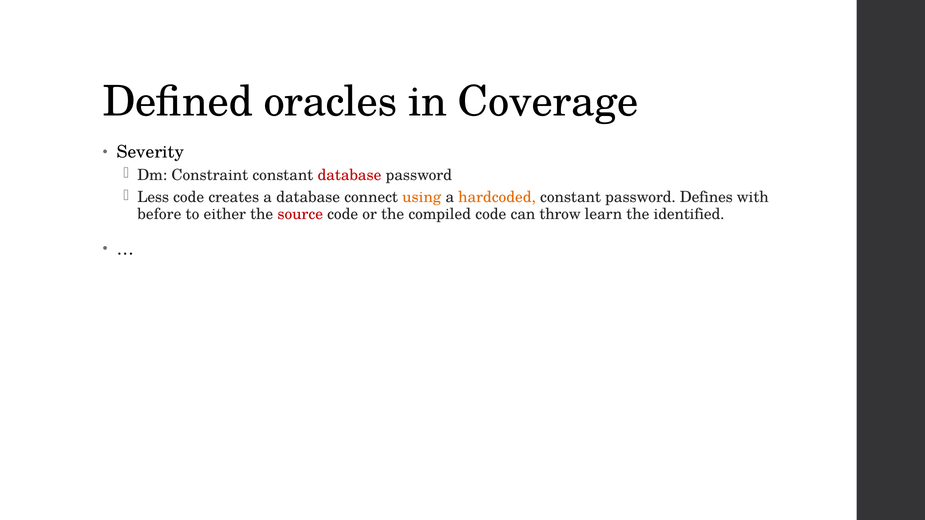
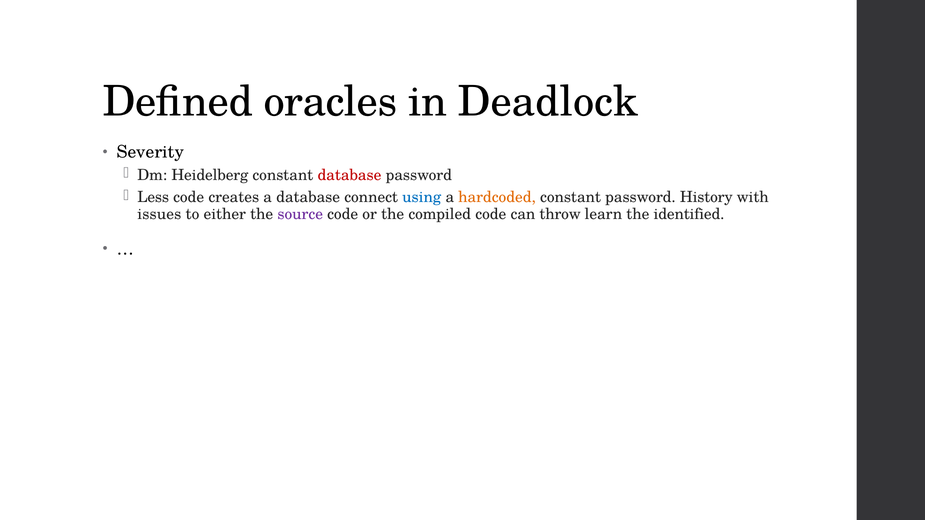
Coverage: Coverage -> Deadlock (548, 102)
Constraint: Constraint -> Heidelberg (210, 175)
using colour: orange -> blue (422, 197)
Defines: Defines -> History (706, 197)
before: before -> issues (159, 214)
source colour: red -> purple (300, 214)
